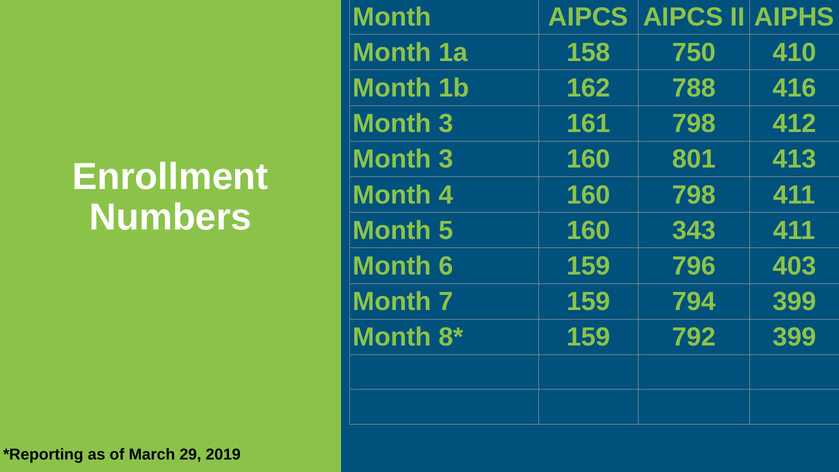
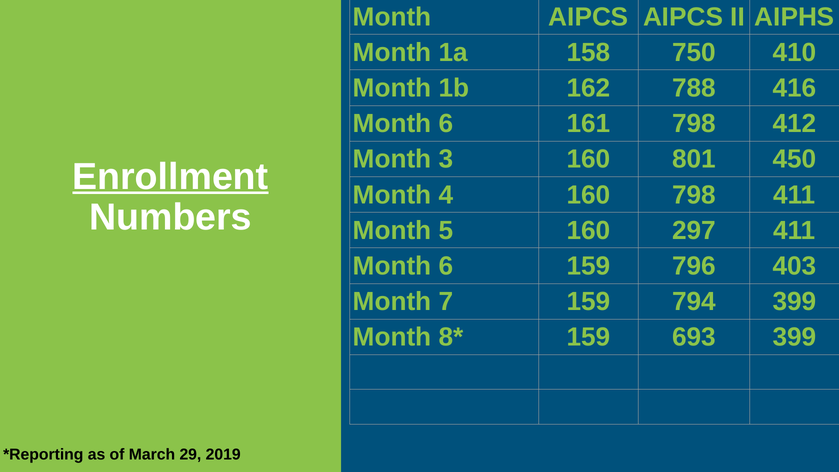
3: 3 -> 6 (446, 124)
413: 413 -> 450 (794, 159)
Enrollment underline: none -> present (170, 177)
343: 343 -> 297 (694, 230)
792: 792 -> 693 (694, 337)
